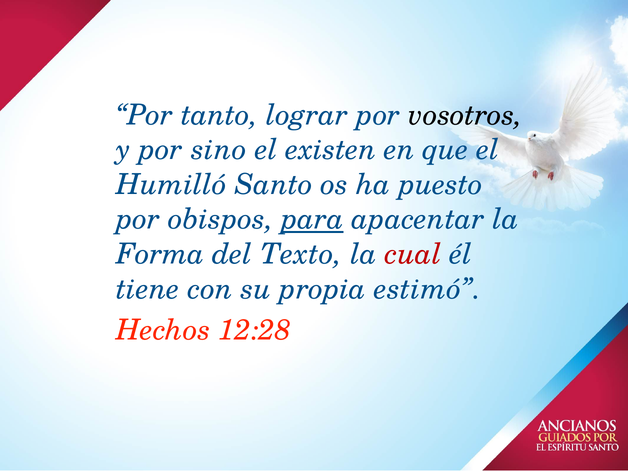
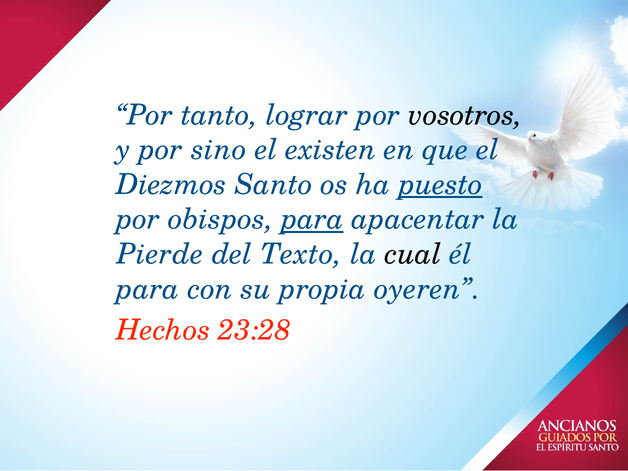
Humilló: Humilló -> Diezmos (171, 185)
puesto underline: none -> present (441, 185)
Forma: Forma -> Pierde (160, 254)
cual colour: red -> black (413, 254)
tiene: tiene -> para (148, 289)
estimó: estimó -> oyeren (428, 289)
12:28: 12:28 -> 23:28 (255, 330)
